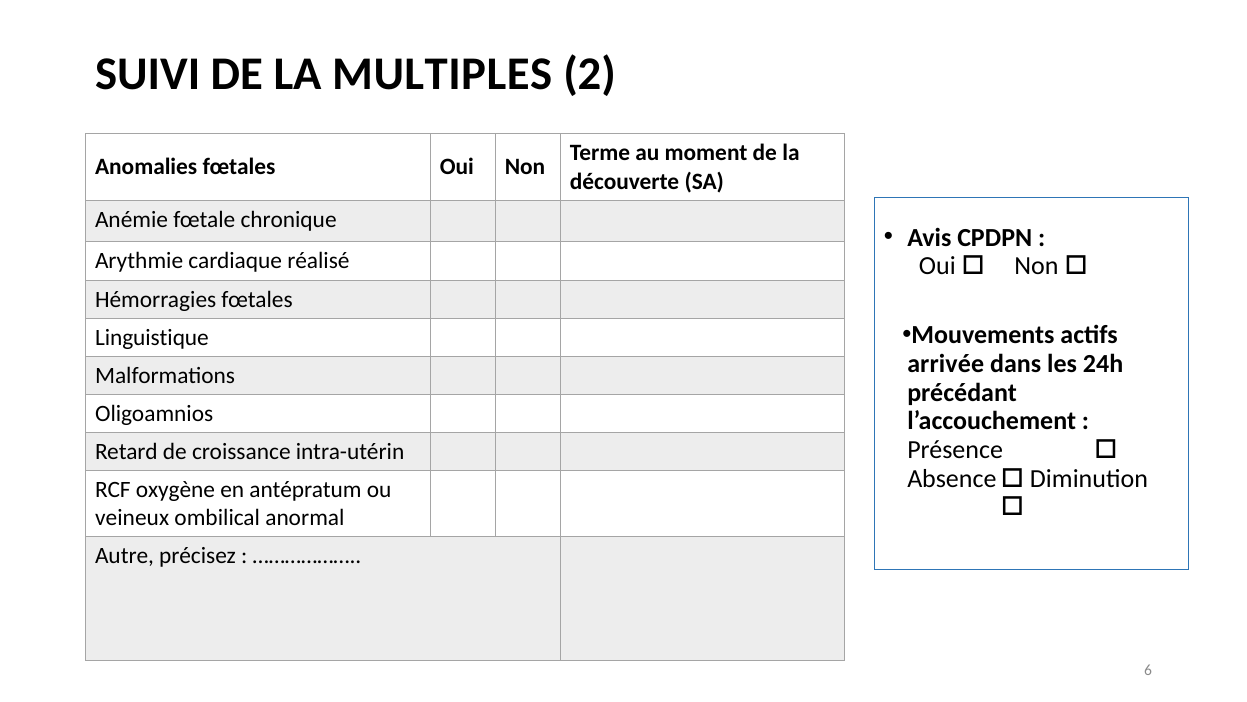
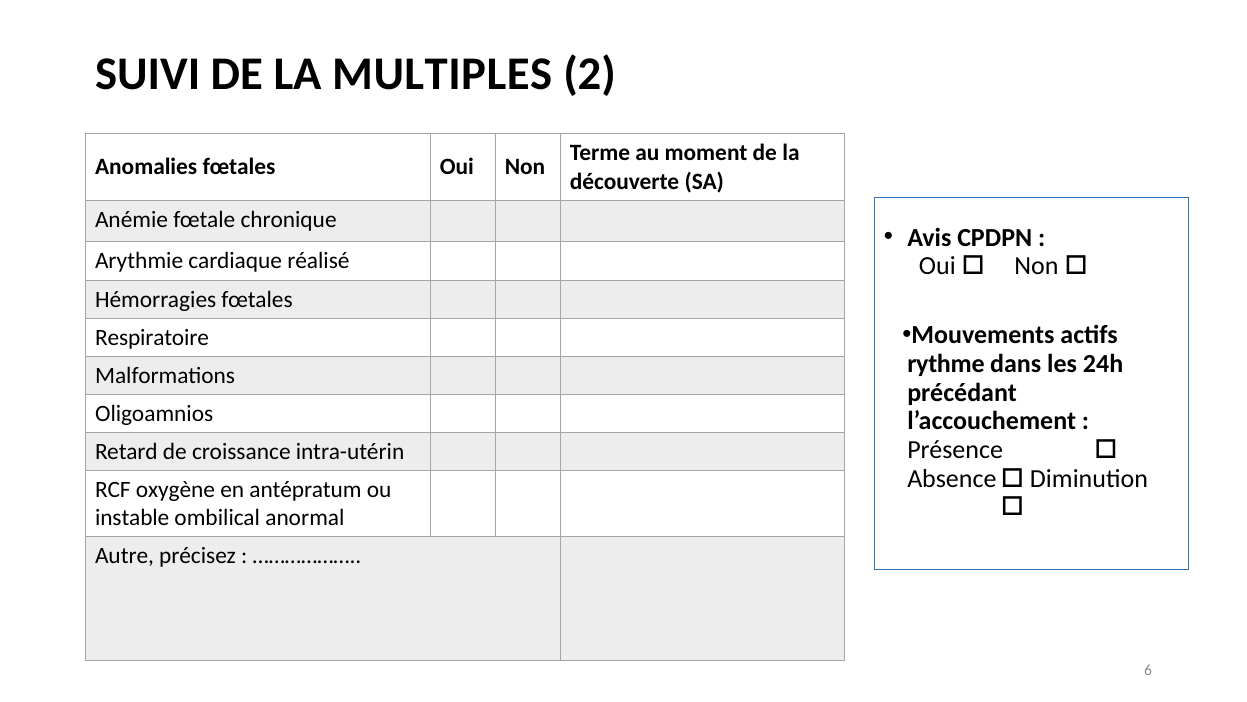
Linguistique: Linguistique -> Respiratoire (152, 337)
arrivée: arrivée -> rythme (946, 363)
veineux: veineux -> instable (132, 518)
